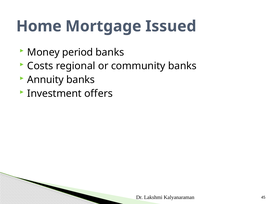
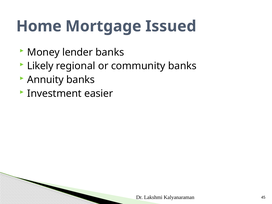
period: period -> lender (78, 52)
Costs: Costs -> Likely (40, 66)
offers: offers -> easier (99, 94)
